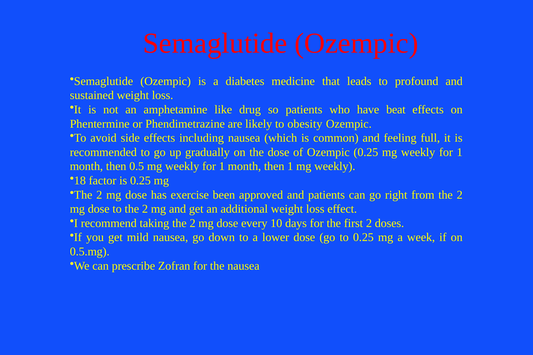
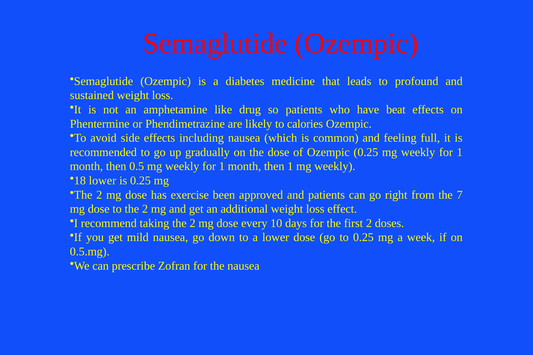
obesity: obesity -> calories (305, 124)
factor: factor -> lower (103, 181)
from the 2: 2 -> 7 (460, 195)
